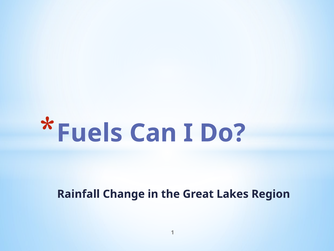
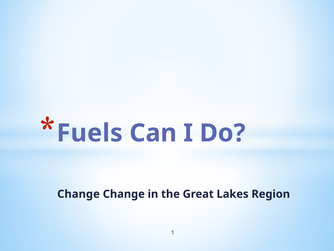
Rainfall: Rainfall -> Change (78, 194)
